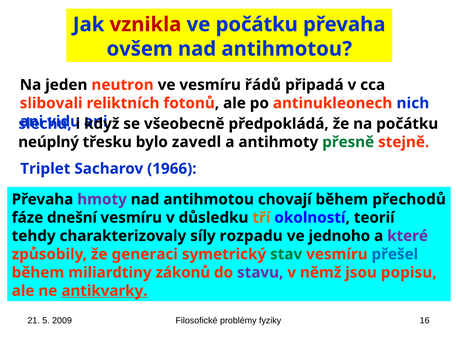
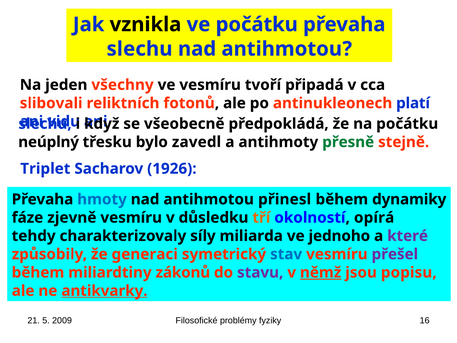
vznikla colour: red -> black (145, 24)
ovšem: ovšem -> slechu (140, 49)
neutron: neutron -> všechny (123, 85)
řádů: řádů -> tvoří (263, 85)
nich: nich -> platí (413, 103)
1966: 1966 -> 1926 (172, 169)
hmoty colour: purple -> blue (102, 199)
chovají: chovají -> přinesl (285, 199)
přechodů: přechodů -> dynamiky (409, 199)
dnešní: dnešní -> zjevně (72, 217)
teorií: teorií -> opírá (374, 217)
rozpadu: rozpadu -> miliarda (251, 236)
stav colour: green -> blue (286, 254)
přešel colour: blue -> purple (395, 254)
němž underline: none -> present (321, 272)
